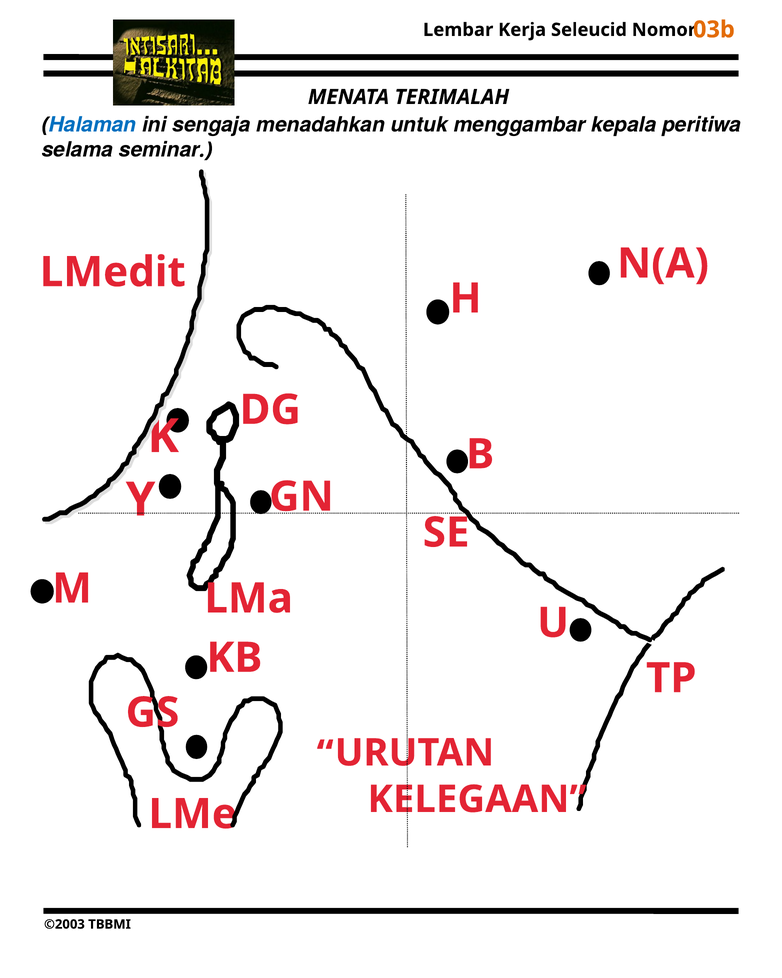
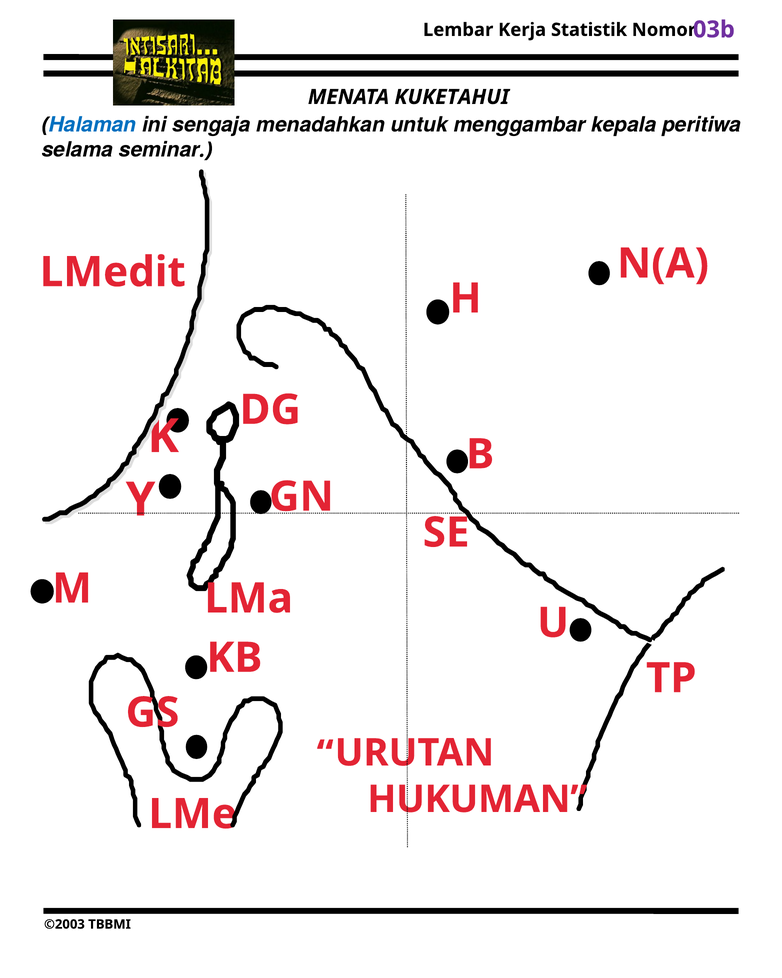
03b colour: orange -> purple (714, 30)
Seleucid: Seleucid -> Statistik (589, 30)
TERIMALAH: TERIMALAH -> KUKETAHUI (452, 97)
KELEGAAN: KELEGAAN -> HUKUMAN (477, 799)
